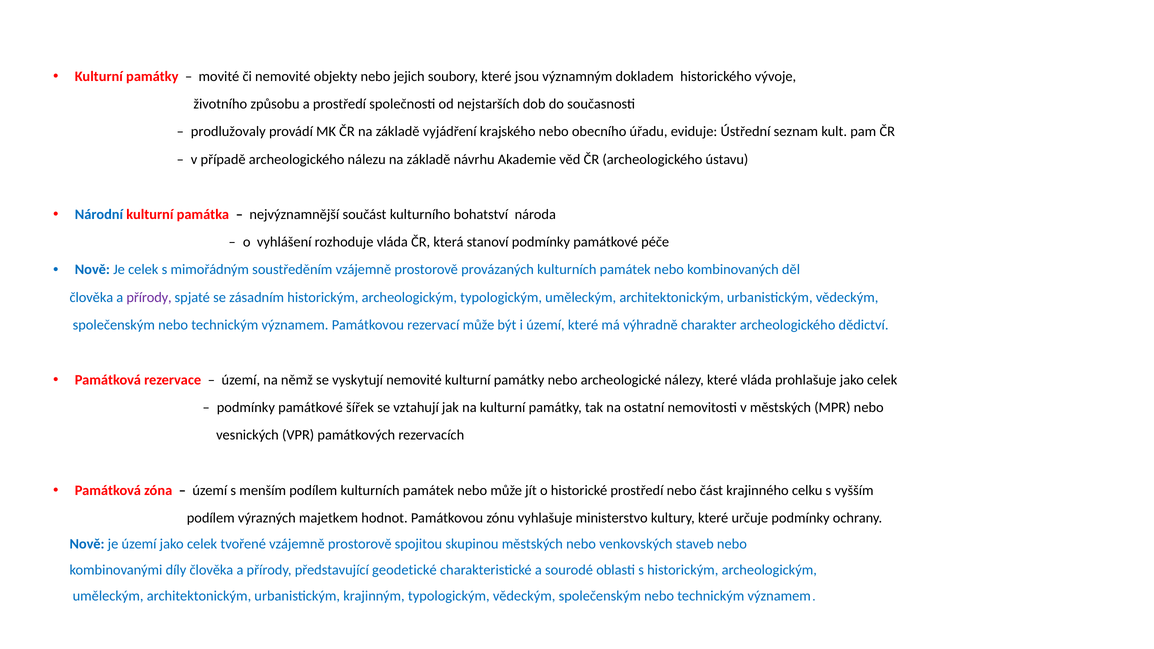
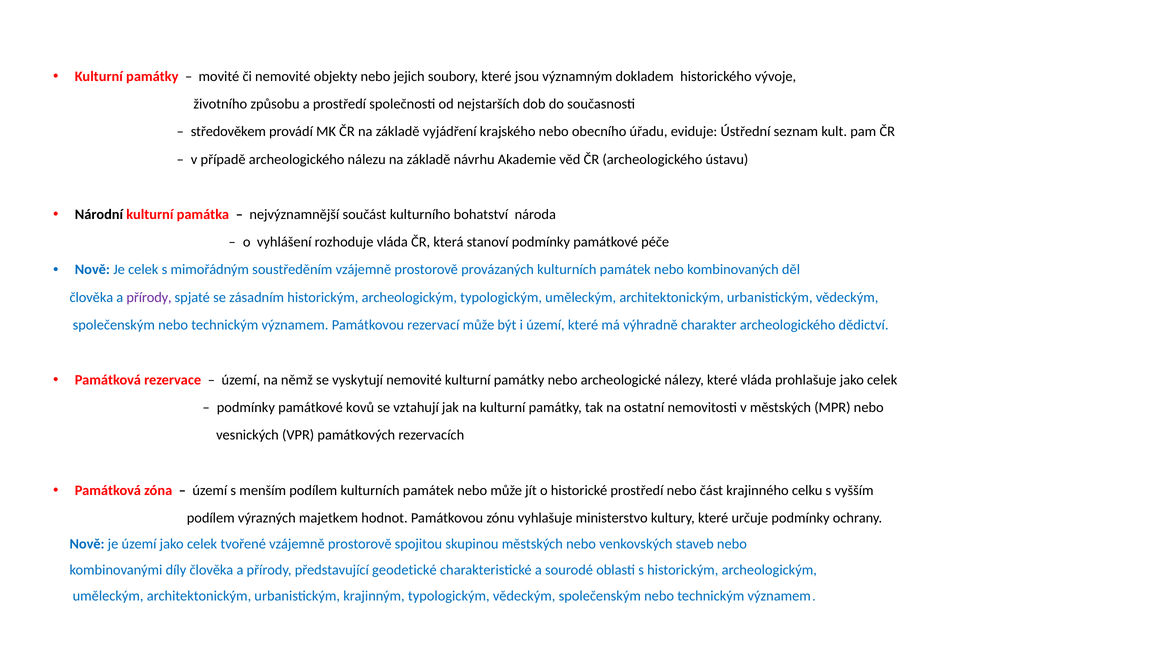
prodlužovaly: prodlužovaly -> středověkem (228, 132)
Národní colour: blue -> black (99, 215)
šířek: šířek -> kovů (360, 408)
